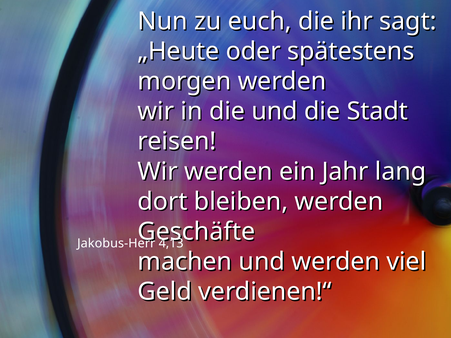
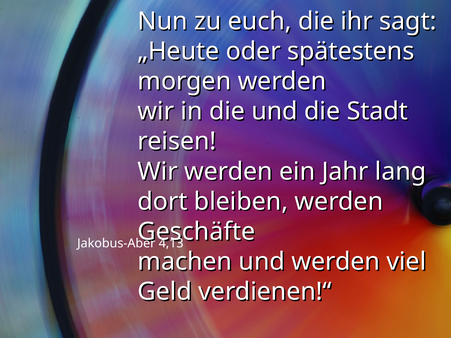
Jakobus-Herr: Jakobus-Herr -> Jakobus-Aber (116, 244)
